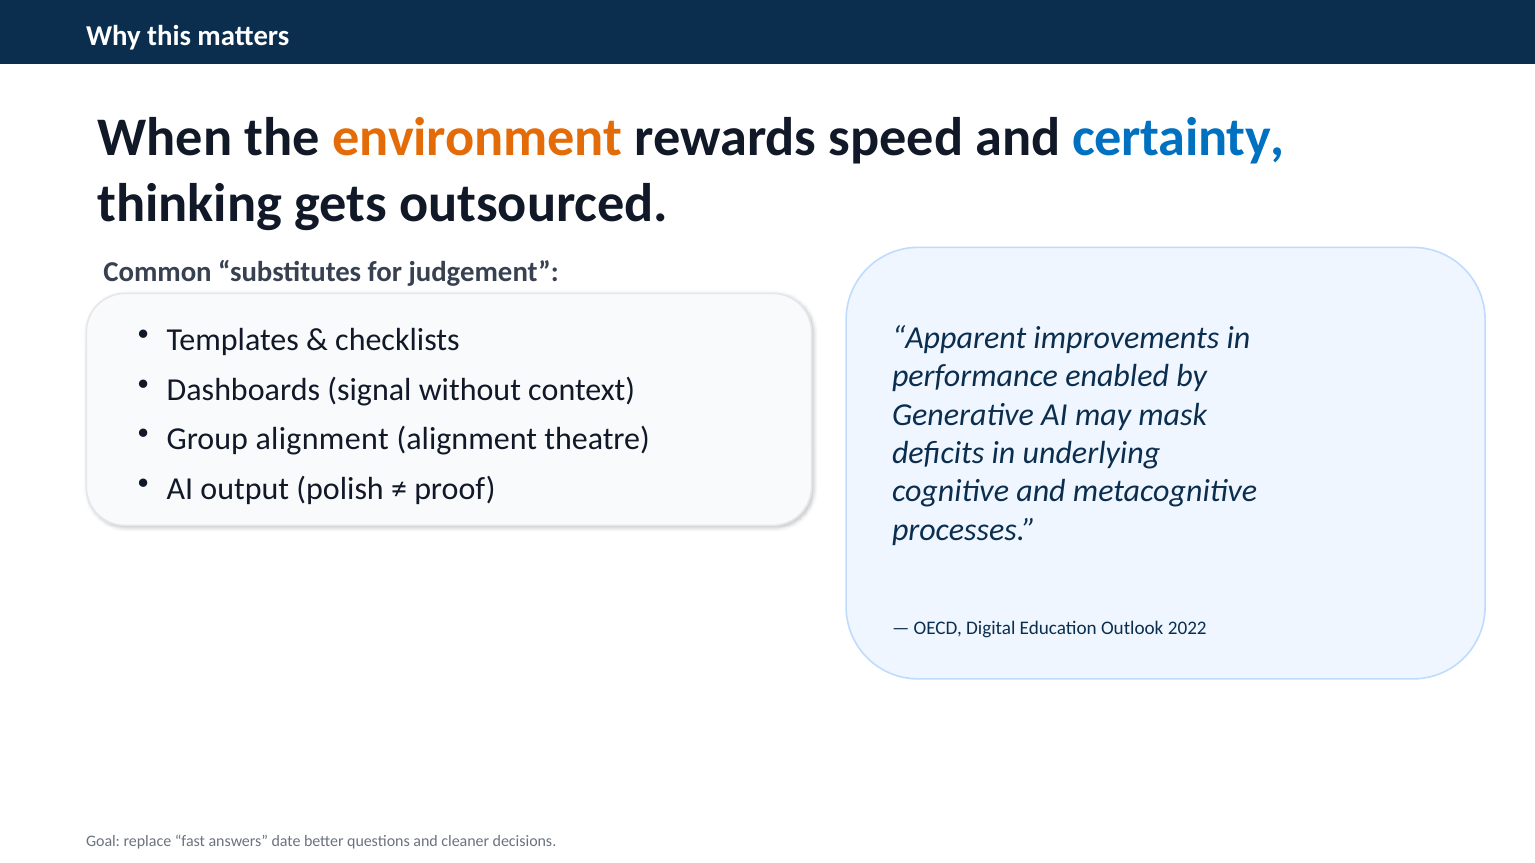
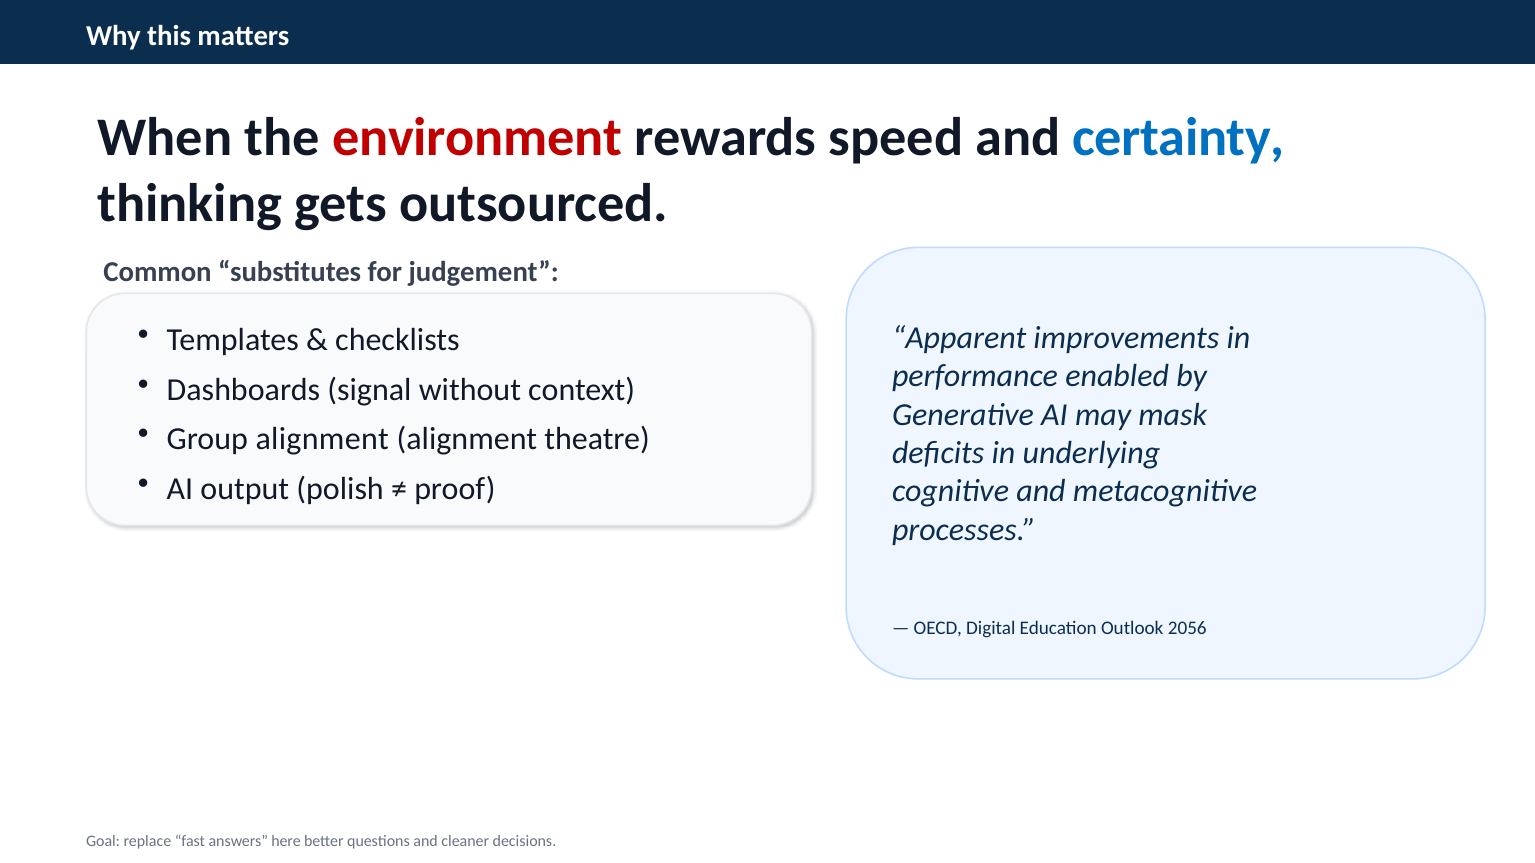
environment colour: orange -> red (477, 138)
2022: 2022 -> 2056 (1187, 629)
date: date -> here (286, 841)
